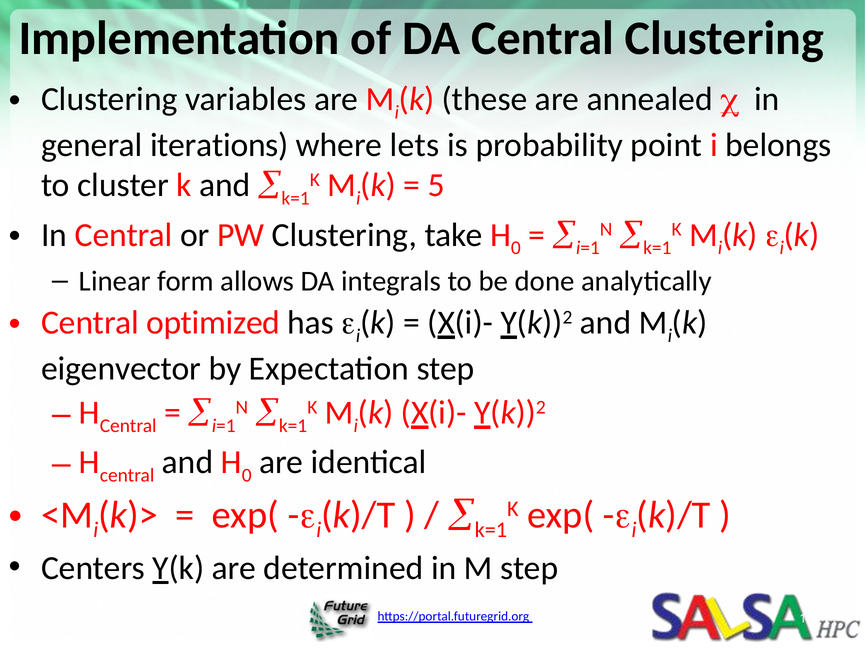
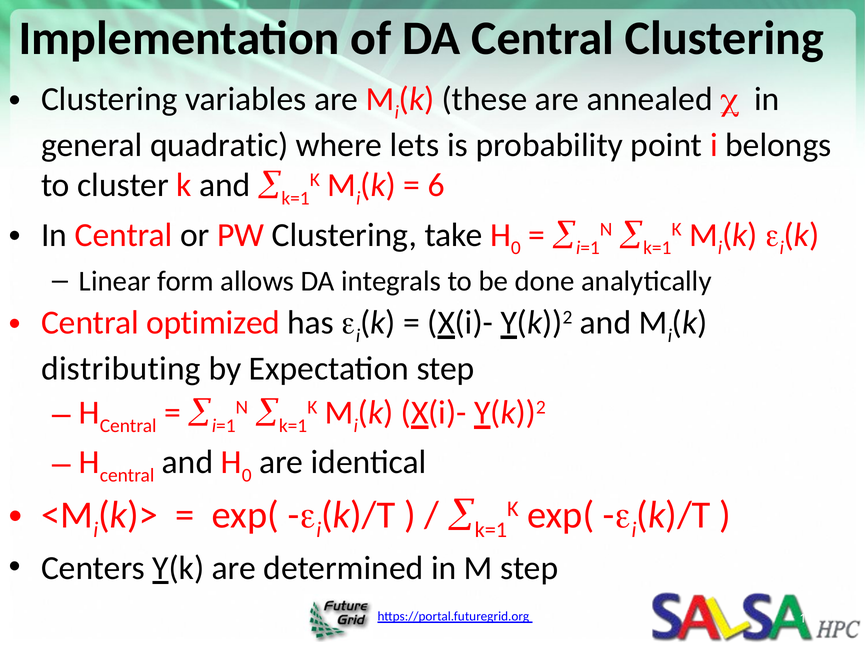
iterations: iterations -> quadratic (219, 145)
5: 5 -> 6 (436, 185)
eigenvector: eigenvector -> distributing (121, 369)
